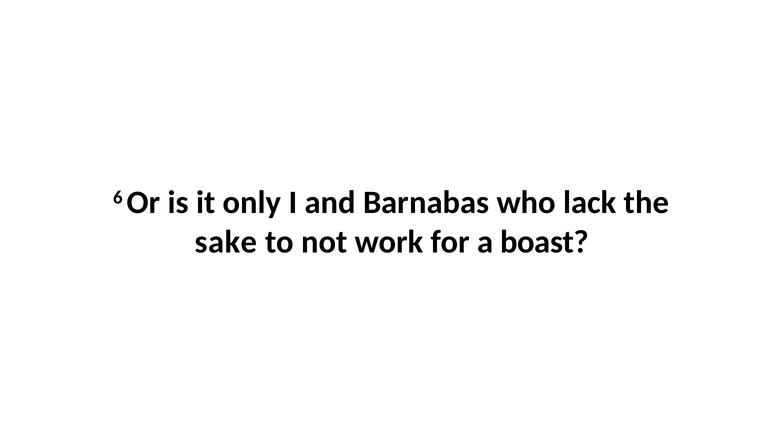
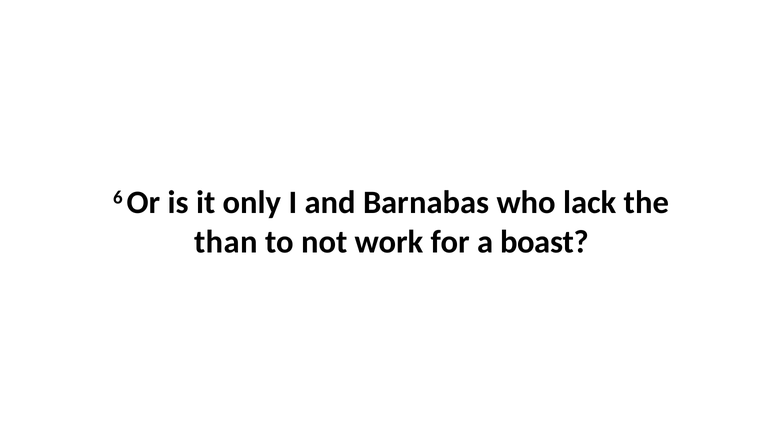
sake: sake -> than (226, 242)
